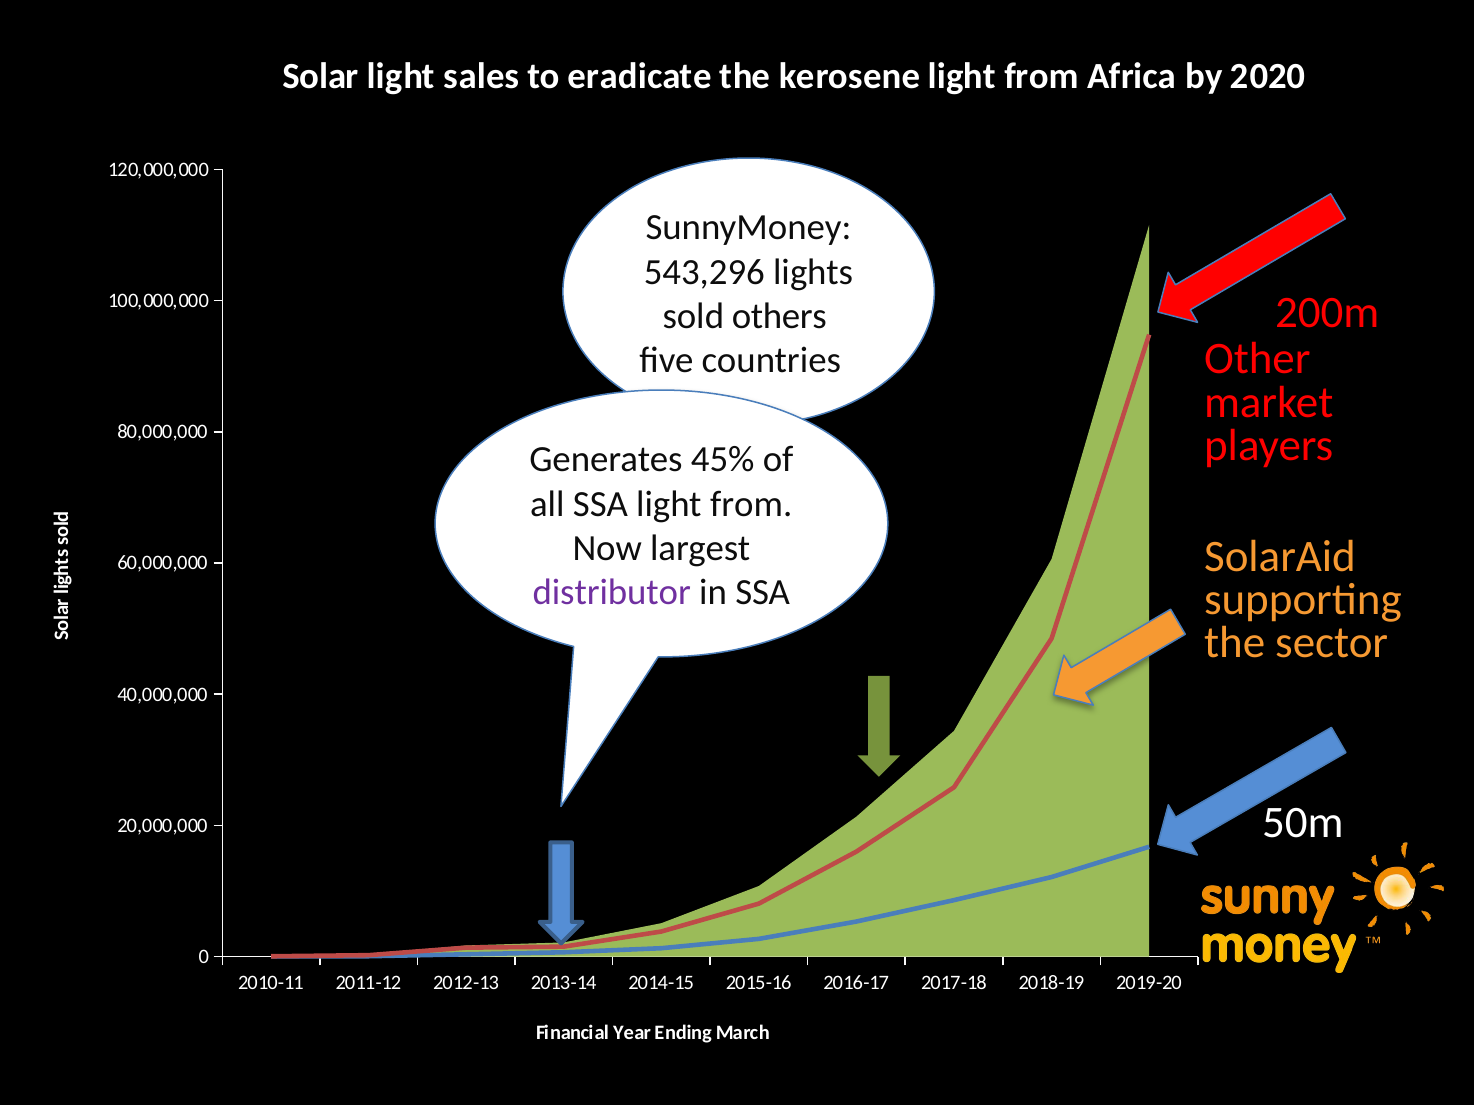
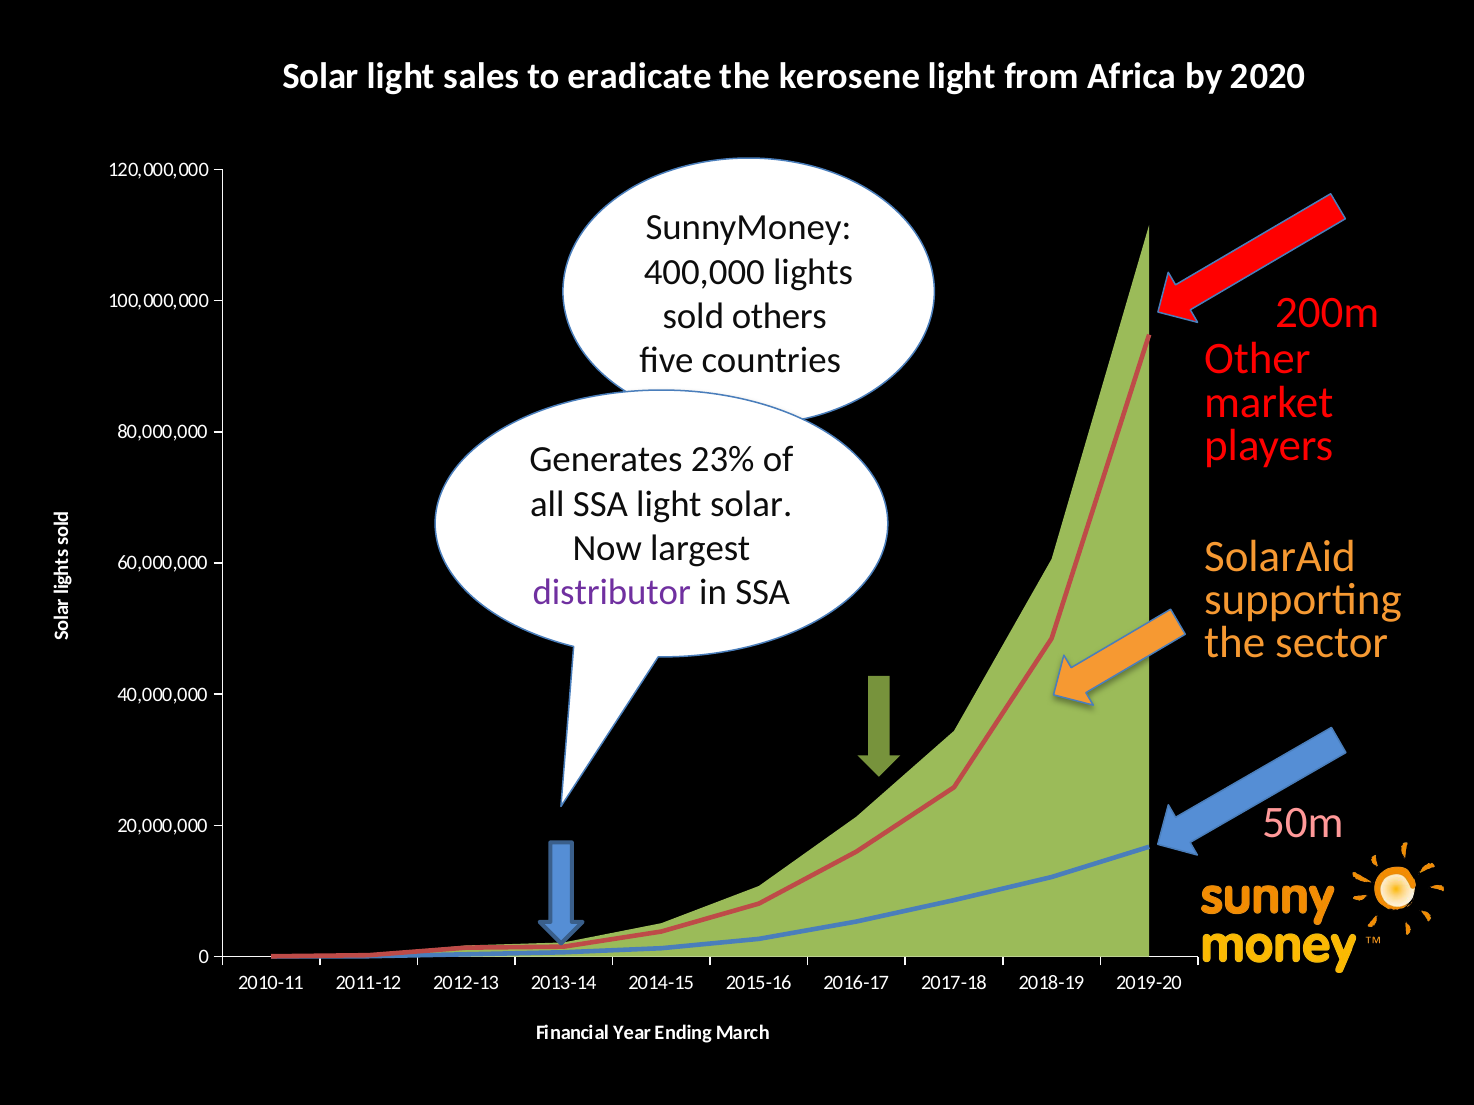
543,296: 543,296 -> 400,000 (704, 272)
45%: 45% -> 23% (723, 460)
SSA light from: from -> solar (751, 504)
50m colour: white -> pink (1303, 823)
